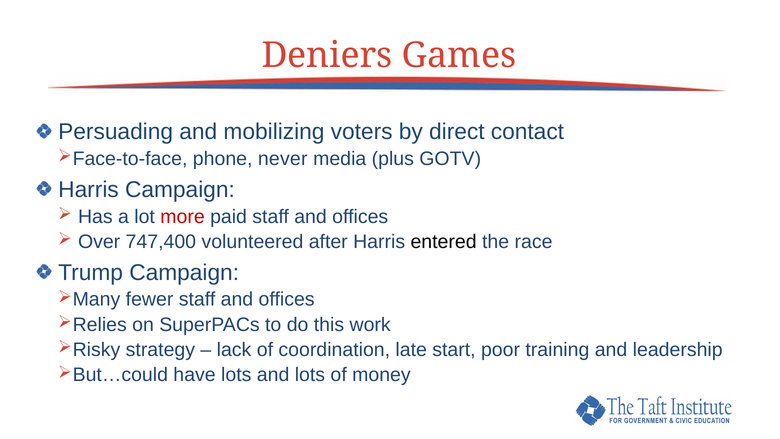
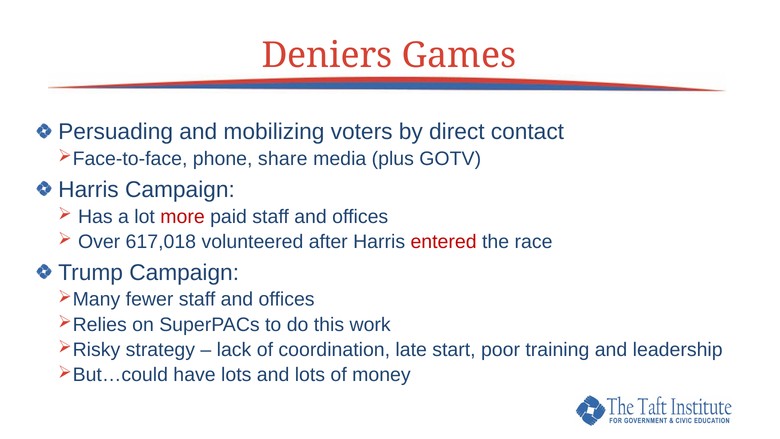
never: never -> share (283, 159)
747,400: 747,400 -> 617,018 (161, 242)
entered colour: black -> red (444, 242)
